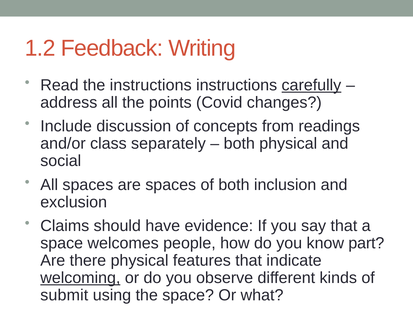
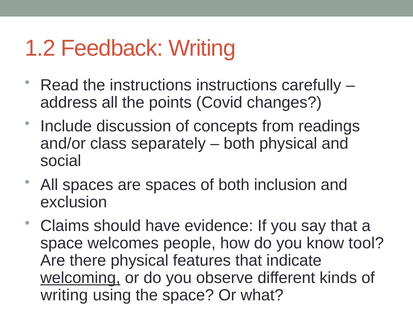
carefully underline: present -> none (311, 85)
part: part -> tool (366, 243)
submit: submit -> writing (64, 295)
